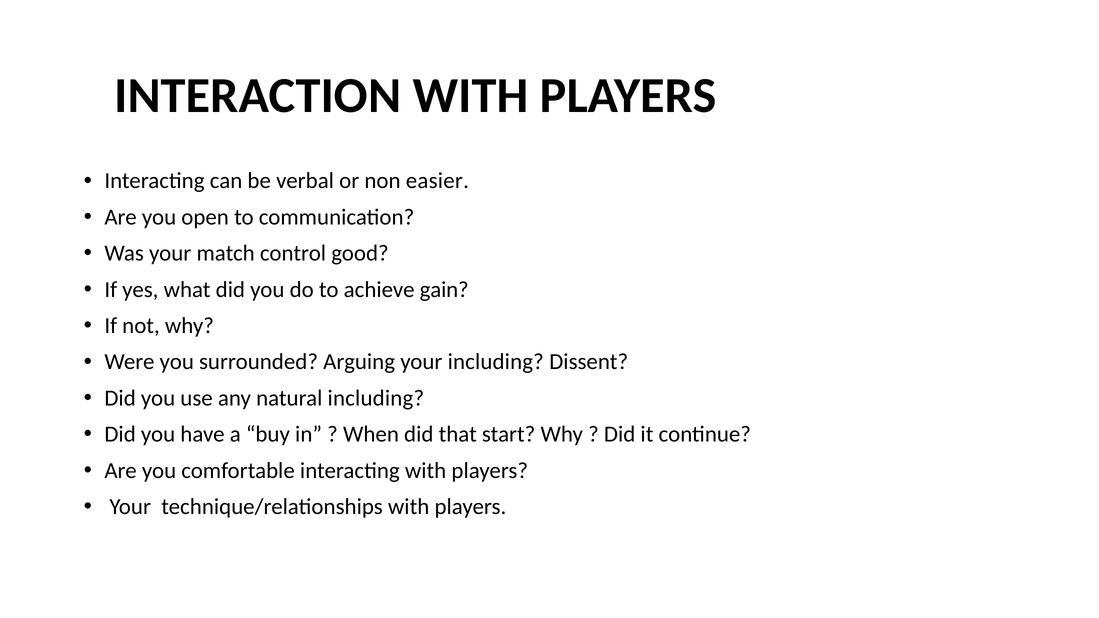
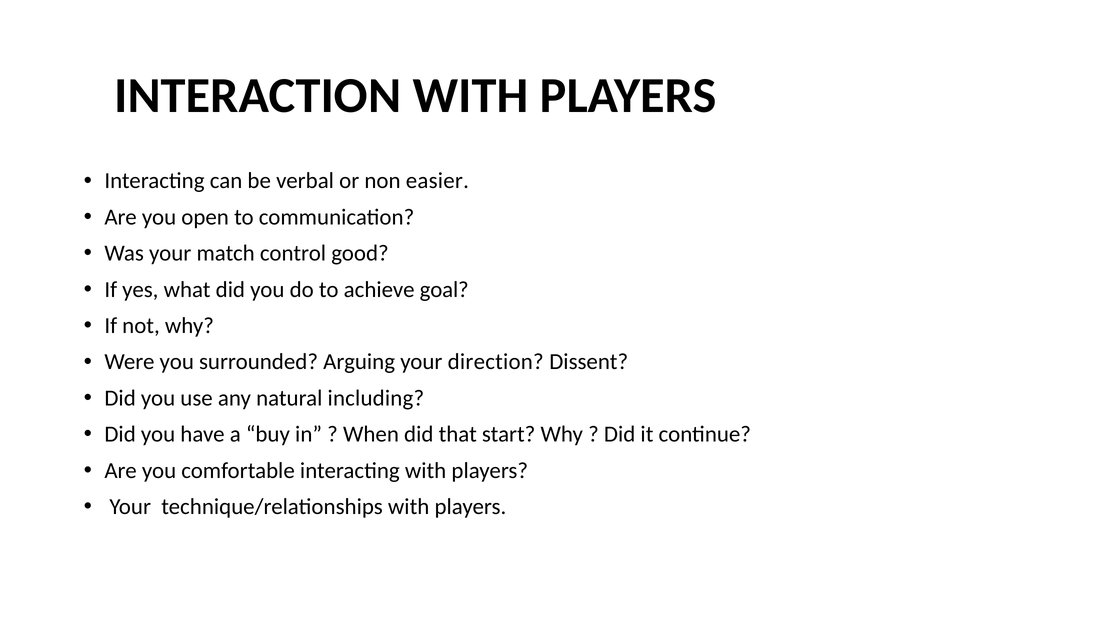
gain: gain -> goal (444, 290)
your including: including -> direction (496, 362)
